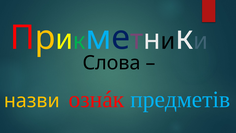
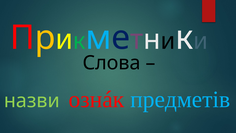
назви colour: yellow -> light green (32, 101)
